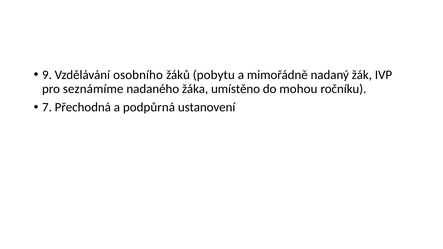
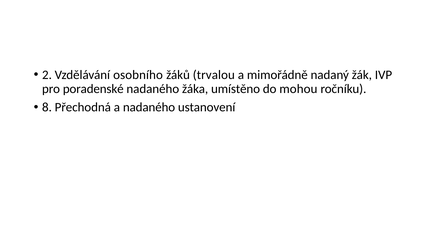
9: 9 -> 2 (47, 75)
pobytu: pobytu -> trvalou (214, 75)
seznámíme: seznámíme -> poradenské (93, 89)
7: 7 -> 8 (47, 107)
a podpůrná: podpůrná -> nadaného (149, 107)
